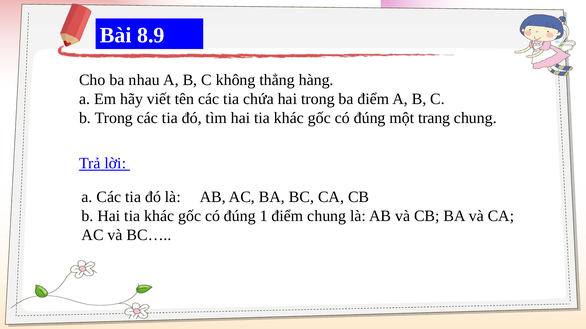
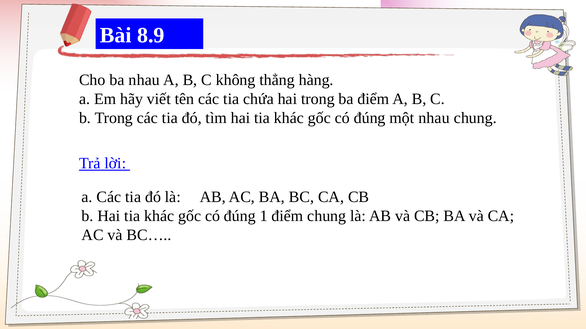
một trang: trang -> nhau (434, 118)
